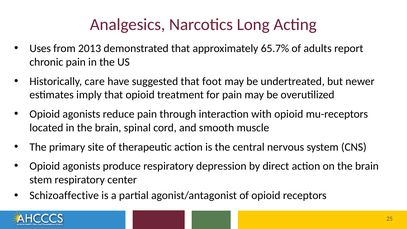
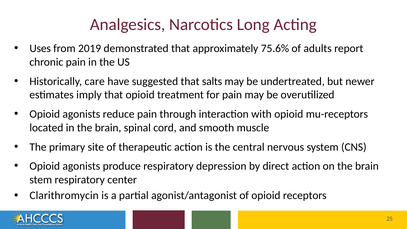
2013: 2013 -> 2019 (90, 49)
65.7%: 65.7% -> 75.6% (275, 49)
foot: foot -> salts (212, 81)
Schizoaffective: Schizoaffective -> Clarithromycin (64, 196)
